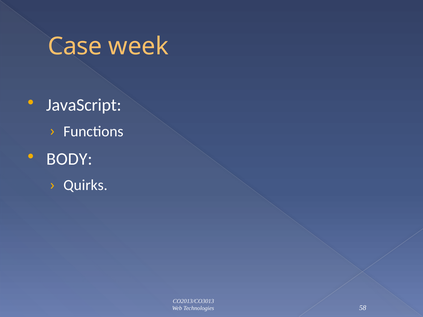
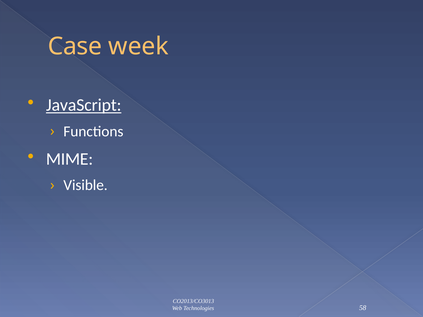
JavaScript underline: none -> present (84, 105)
BODY: BODY -> MIME (69, 159)
Quirks: Quirks -> Visible (86, 185)
